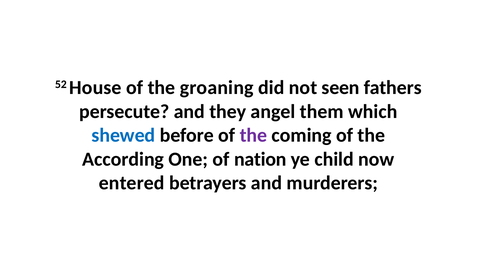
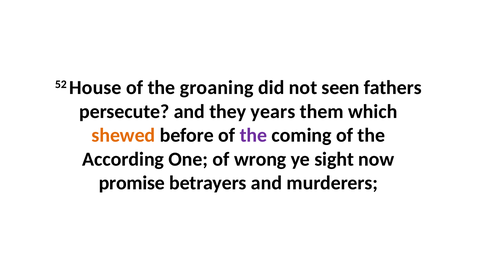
angel: angel -> years (273, 112)
shewed colour: blue -> orange (123, 136)
nation: nation -> wrong (260, 159)
child: child -> sight (334, 159)
entered: entered -> promise (132, 183)
